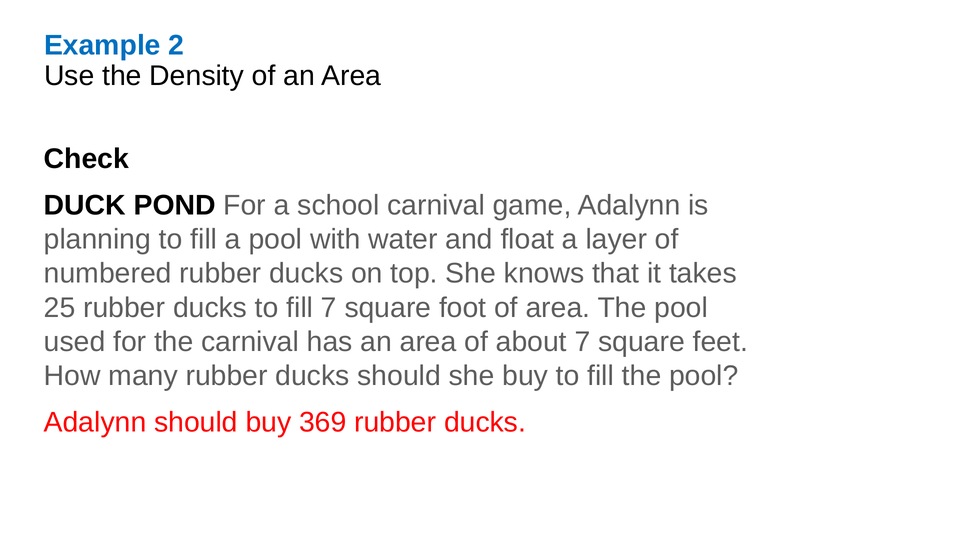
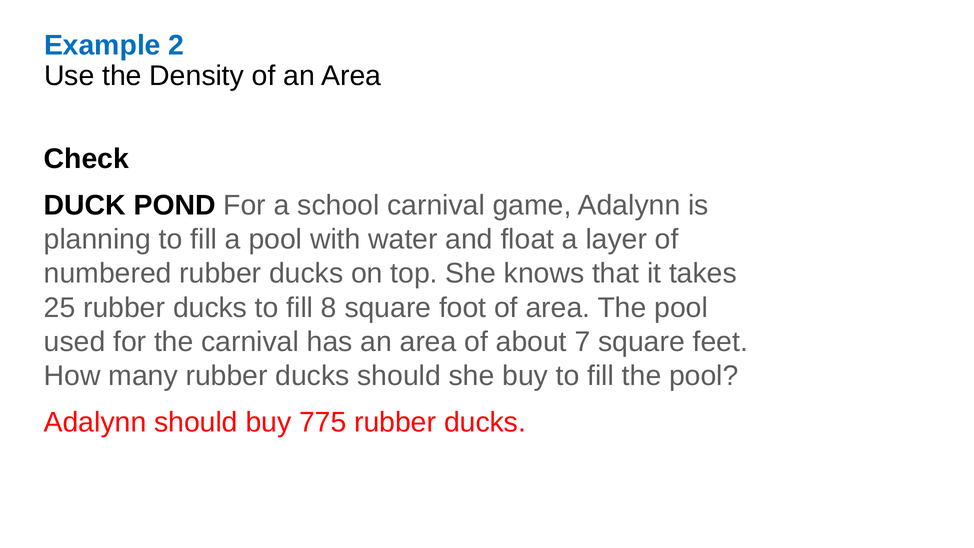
fill 7: 7 -> 8 (329, 308)
369: 369 -> 775 (323, 422)
